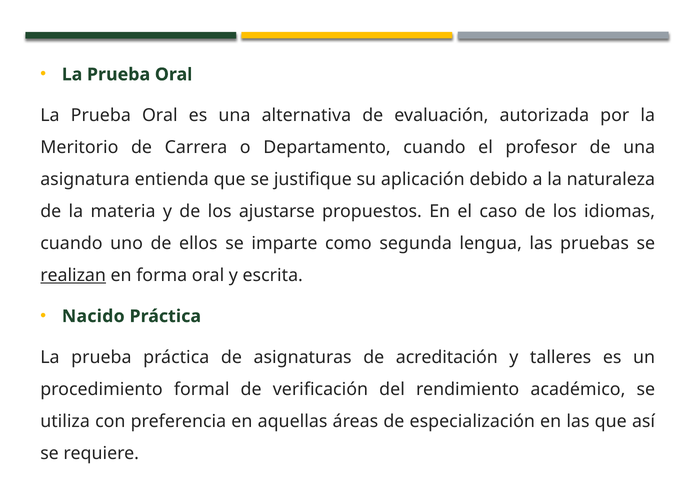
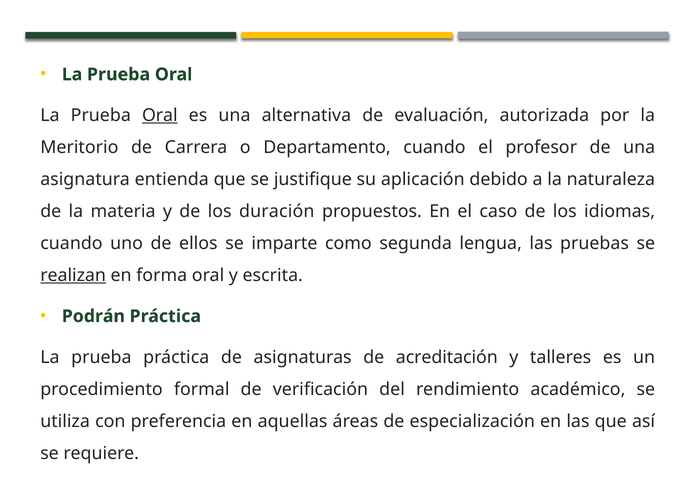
Oral underline: none -> present (160, 115)
ajustarse: ajustarse -> duración (277, 212)
Nacido: Nacido -> Podrán (93, 317)
